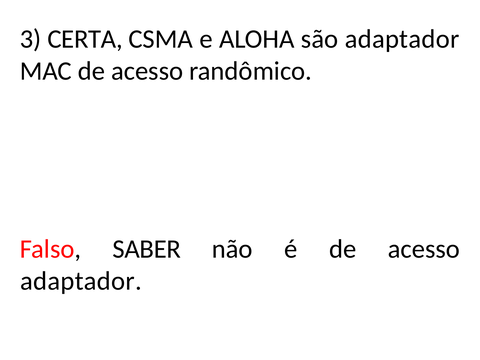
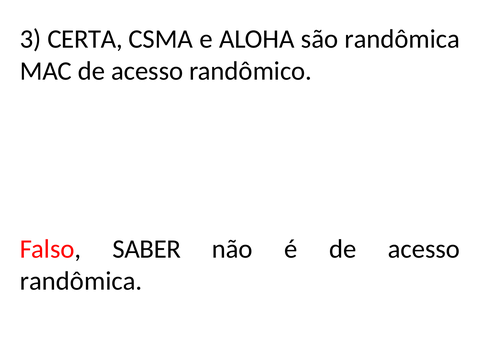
são adaptador: adaptador -> randômica (402, 39)
adaptador: adaptador -> randômica (81, 281)
